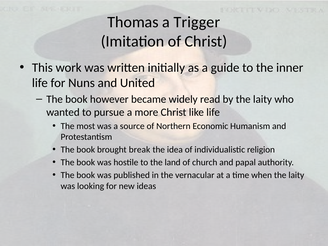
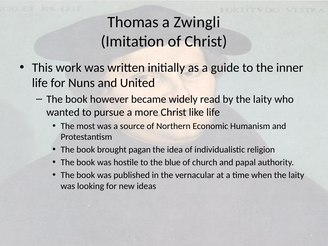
Trigger: Trigger -> Zwingli (197, 22)
break: break -> pagan (140, 150)
land: land -> blue (173, 162)
